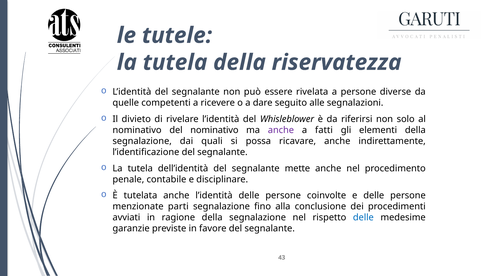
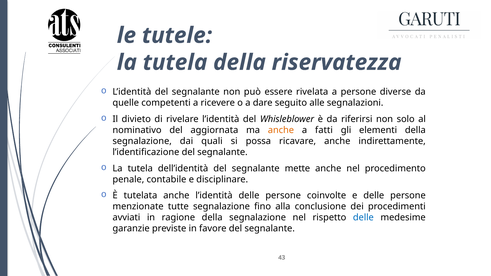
del nominativo: nominativo -> aggiornata (214, 130)
anche colour: purple -> orange (281, 130)
parti: parti -> tutte (178, 207)
